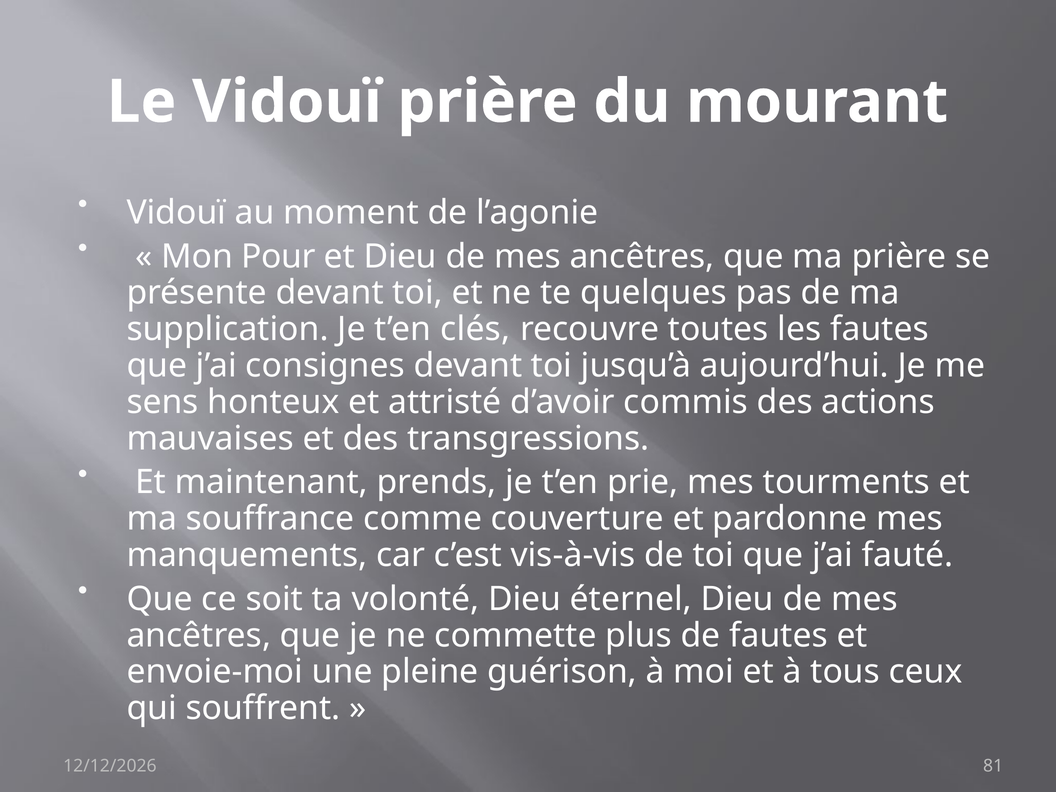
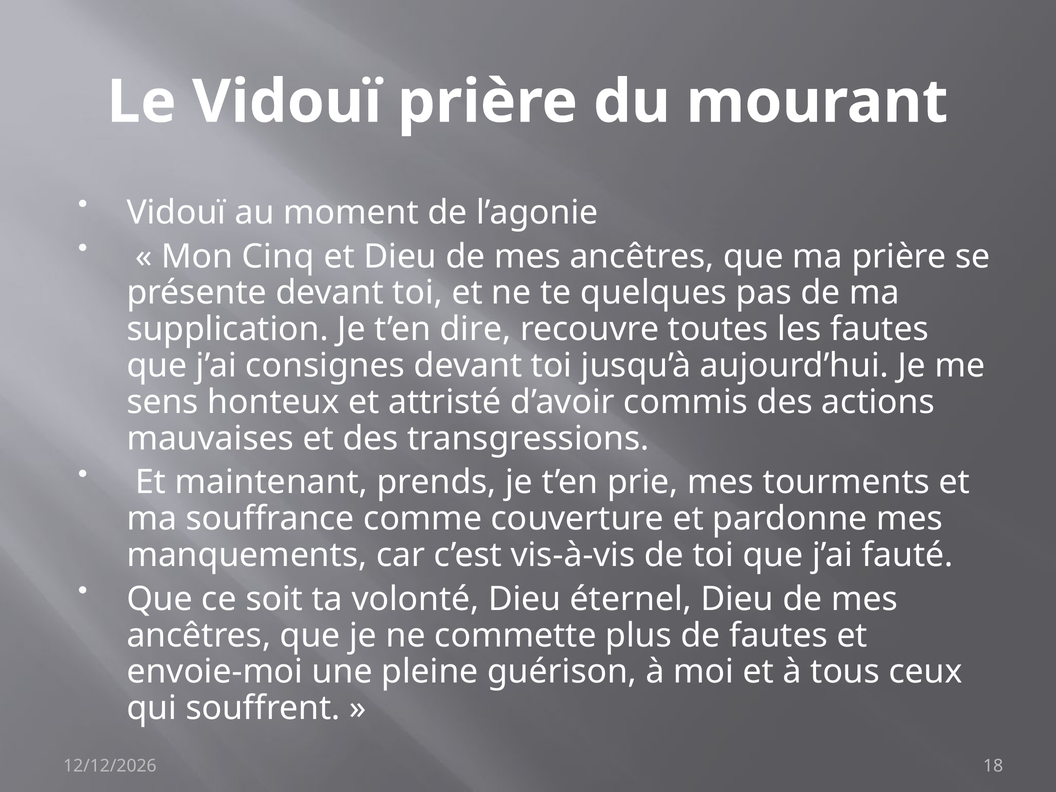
Pour: Pour -> Cinq (278, 256)
clés: clés -> dire (475, 329)
81: 81 -> 18 (993, 766)
